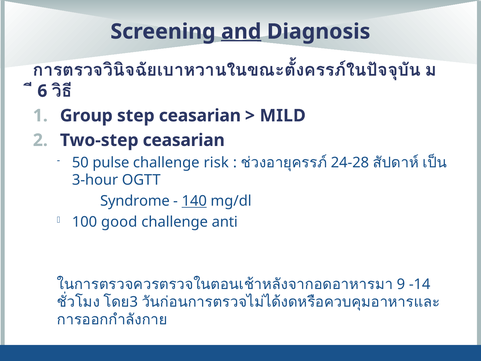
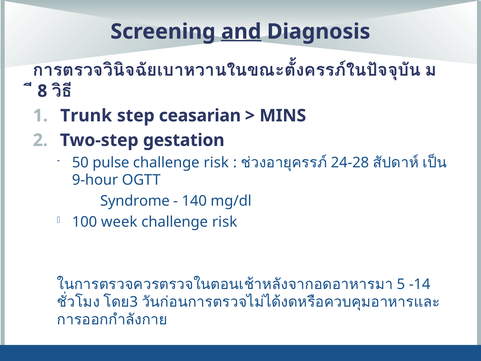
6: 6 -> 8 (42, 91)
Group: Group -> Trunk (86, 116)
MILD: MILD -> MINS (283, 116)
Two-step ceasarian: ceasarian -> gestation (184, 140)
3-hour: 3-hour -> 9-hour (95, 180)
140 underline: present -> none (194, 201)
good: good -> week (119, 222)
anti: anti -> risk (225, 222)
9: 9 -> 5 (401, 284)
